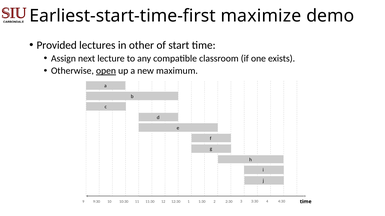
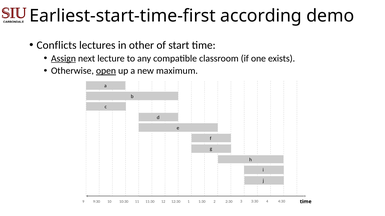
maximize: maximize -> according (261, 16)
Provided: Provided -> Conflicts (57, 45)
Assign underline: none -> present (63, 59)
